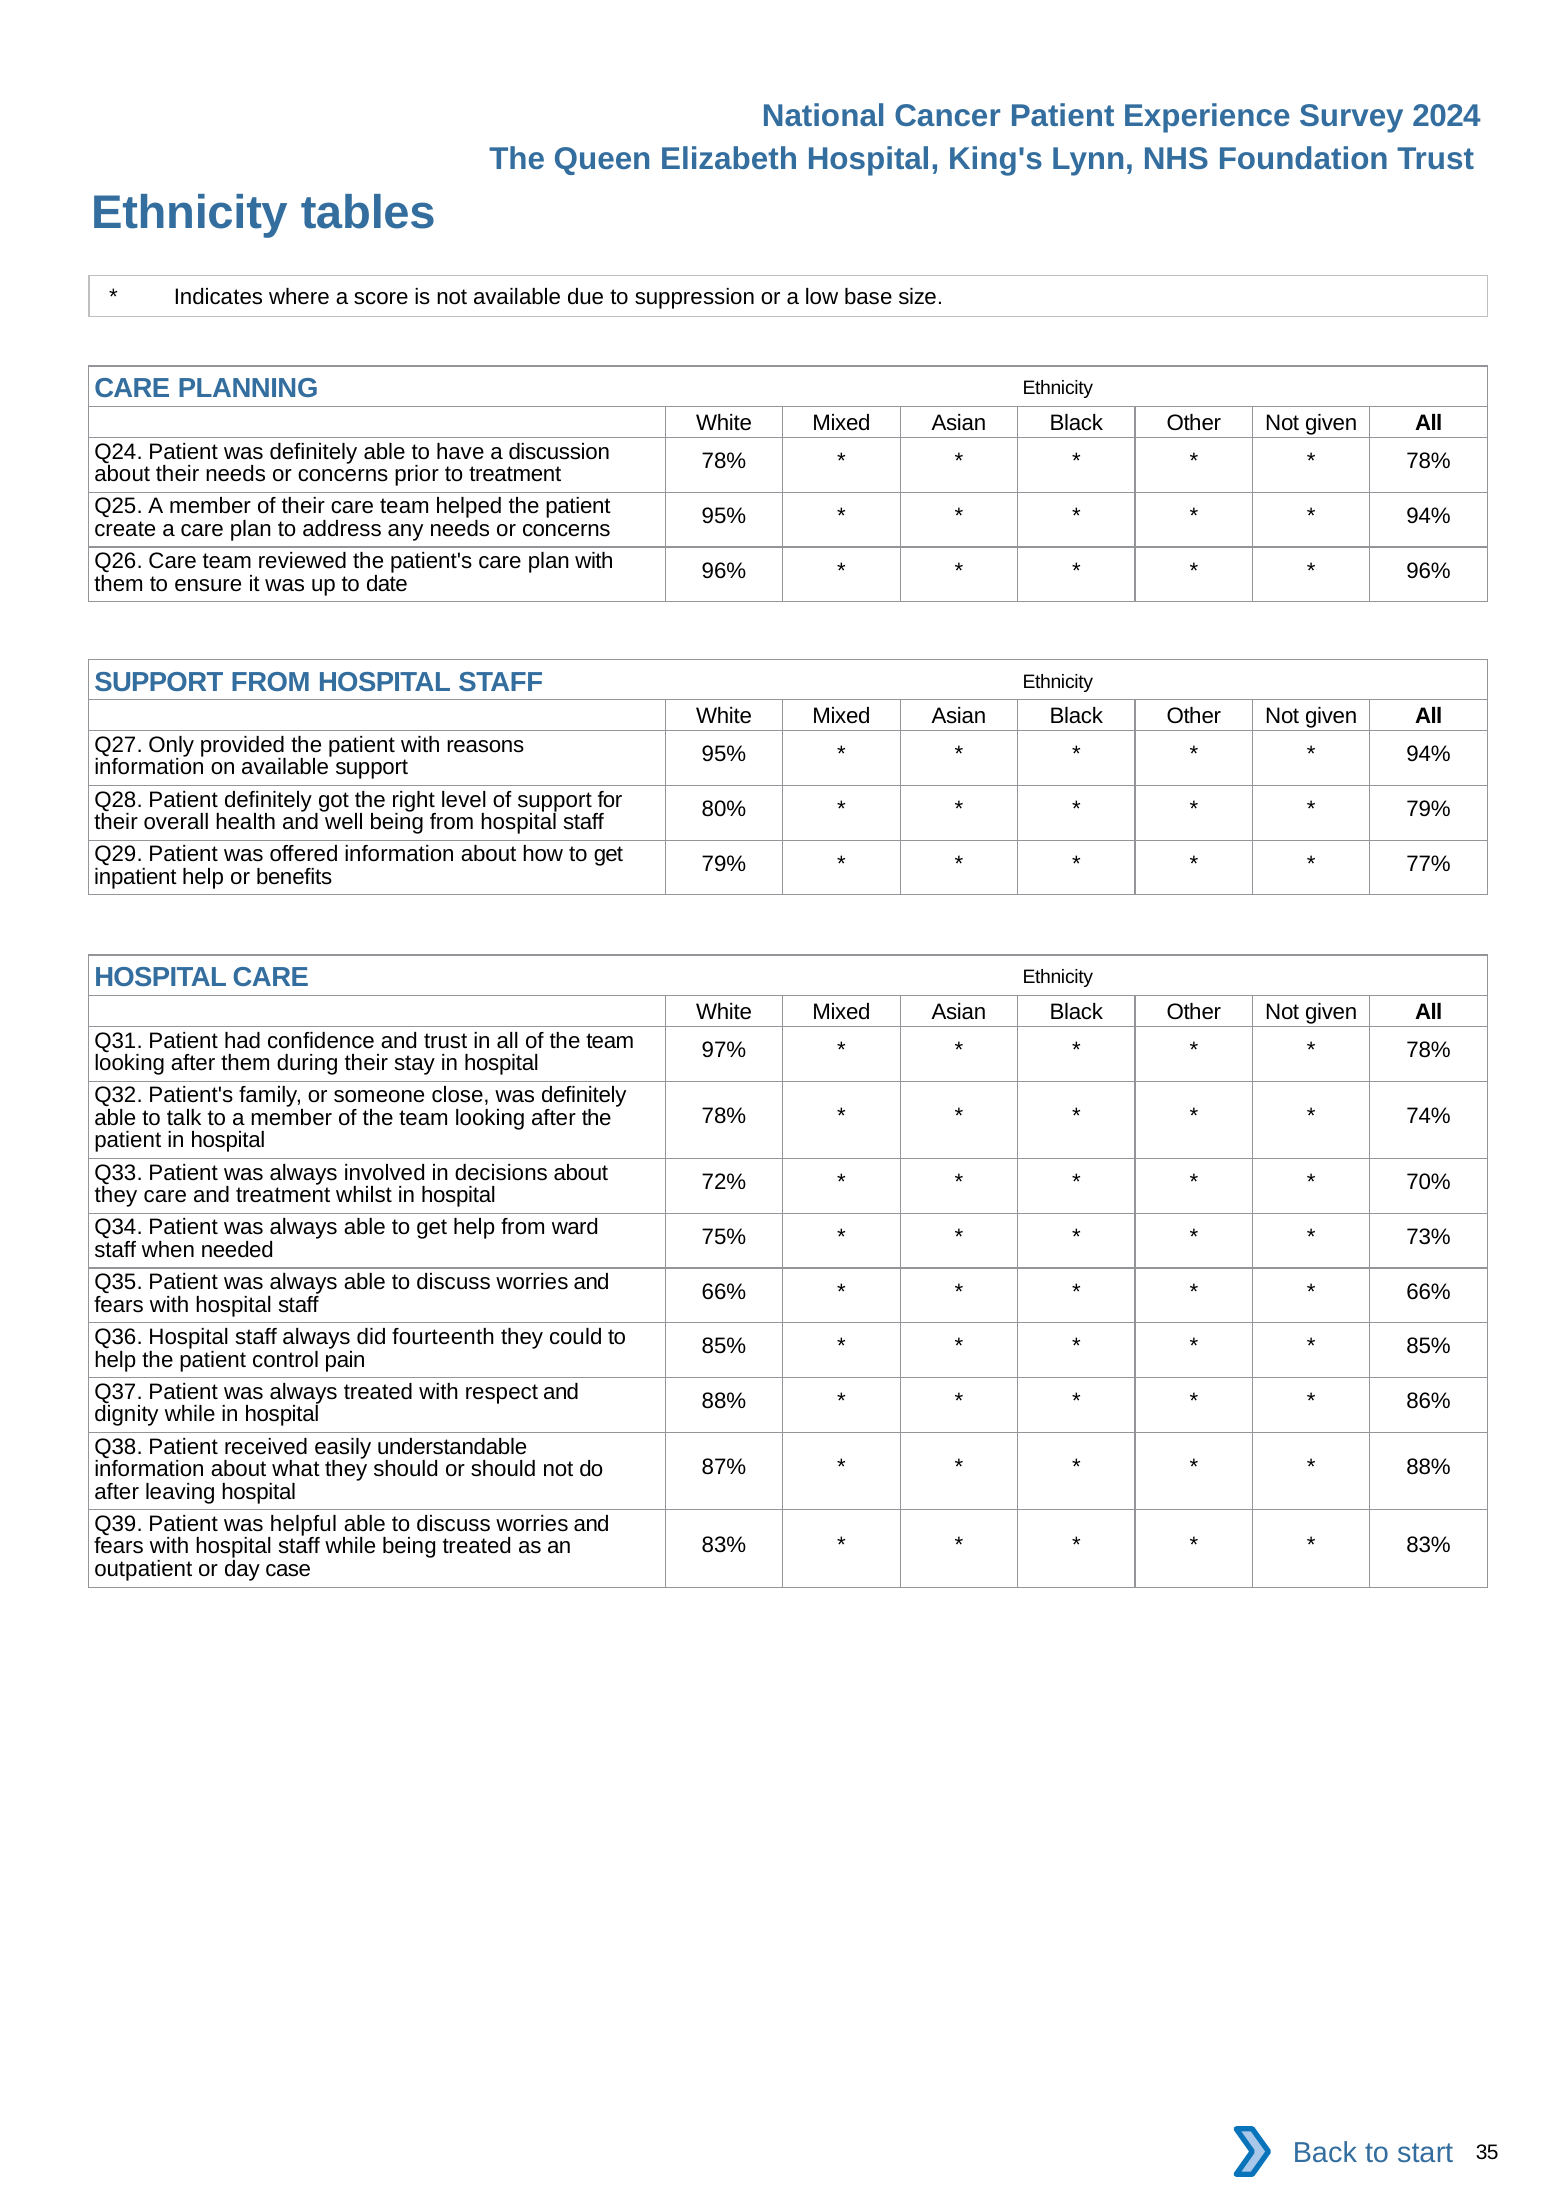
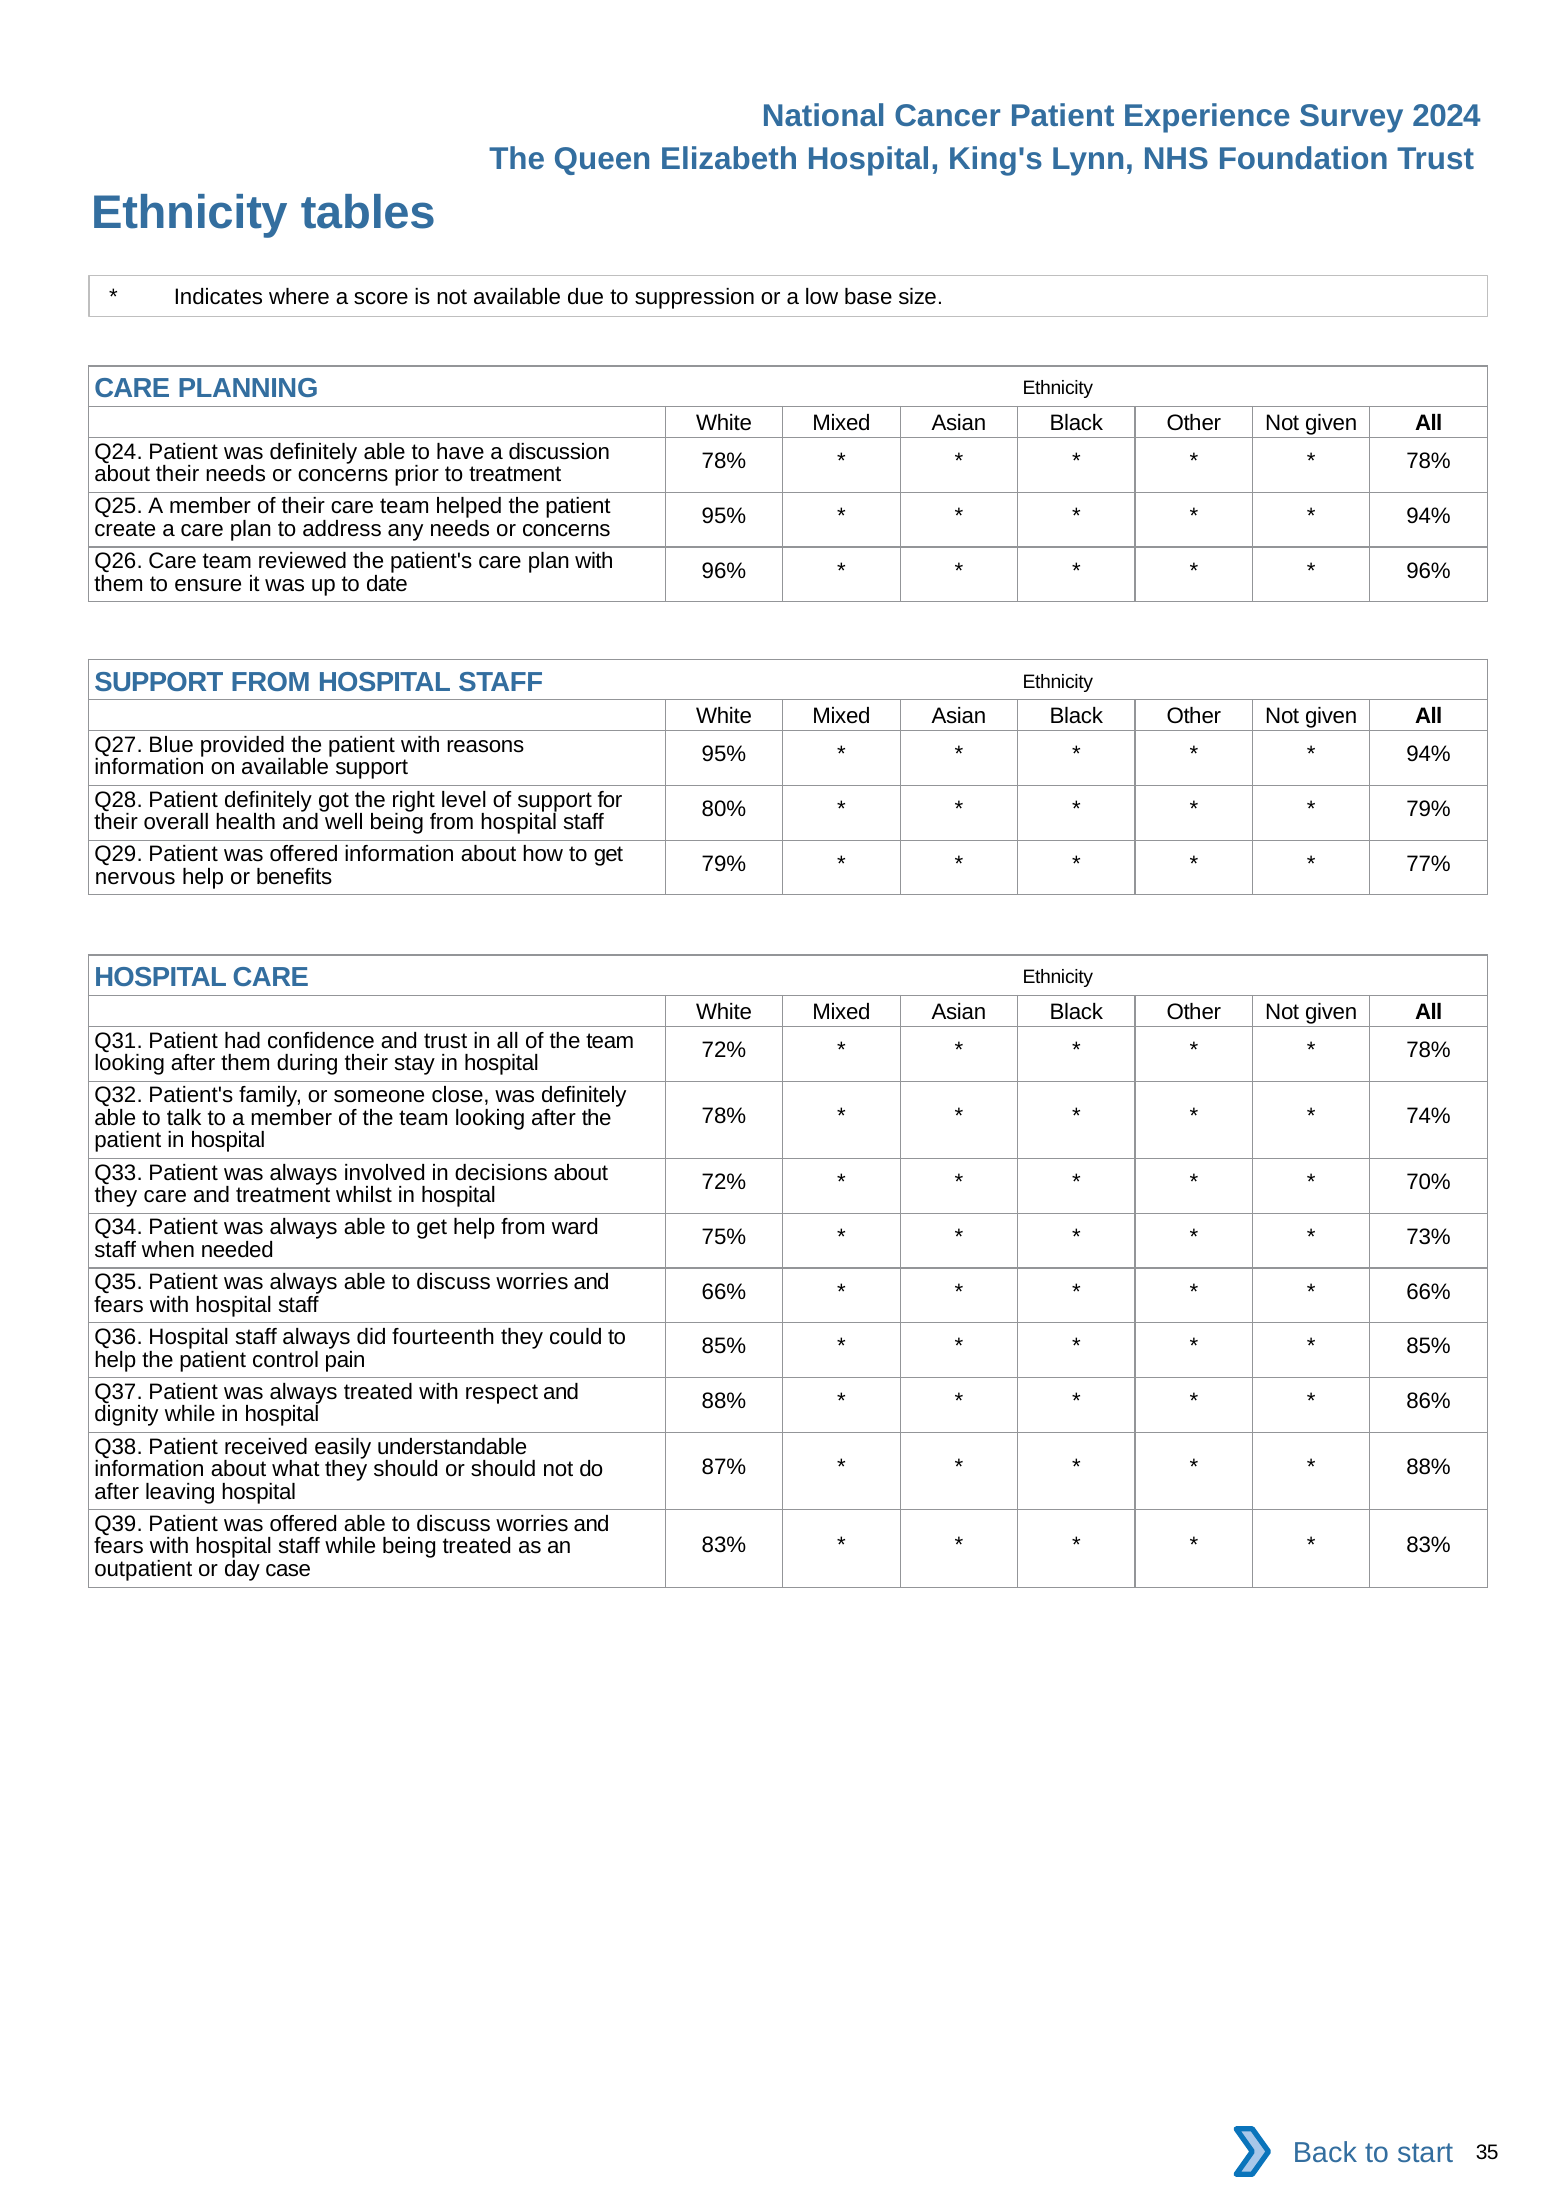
Only: Only -> Blue (171, 745)
inpatient: inpatient -> nervous (135, 877)
97%: 97% -> 72% (724, 1050)
Q39 Patient was helpful: helpful -> offered (304, 1524)
